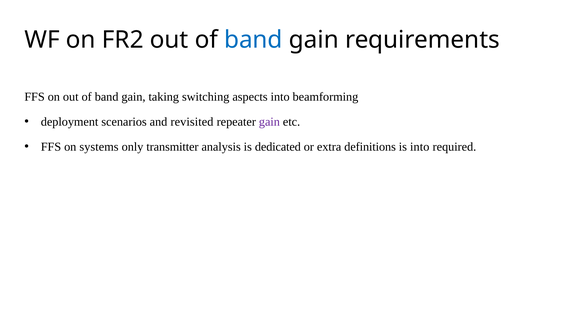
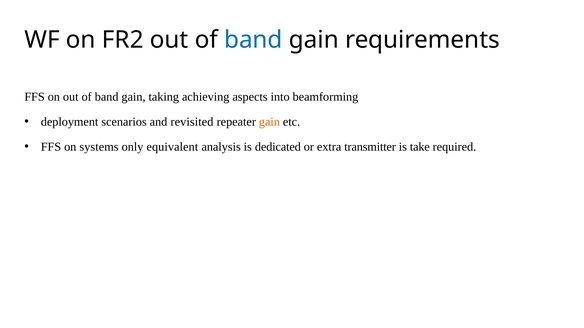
switching: switching -> achieving (206, 97)
gain colour: purple -> orange (269, 122)
transmitter: transmitter -> equivalent (172, 147)
definitions: definitions -> transmitter (370, 147)
is into: into -> take (420, 147)
